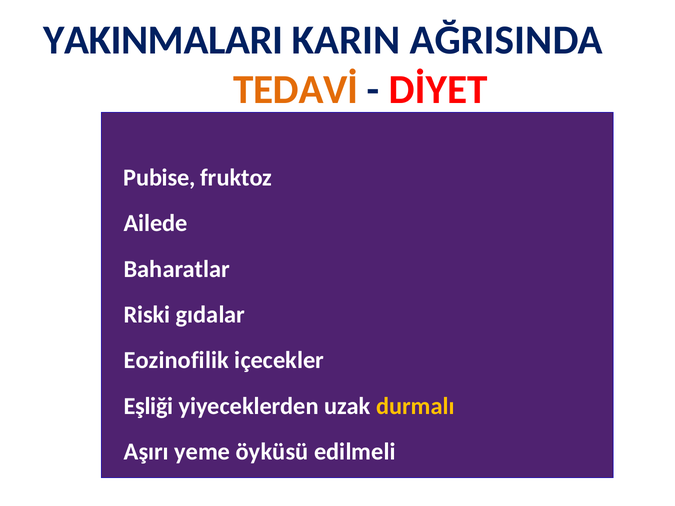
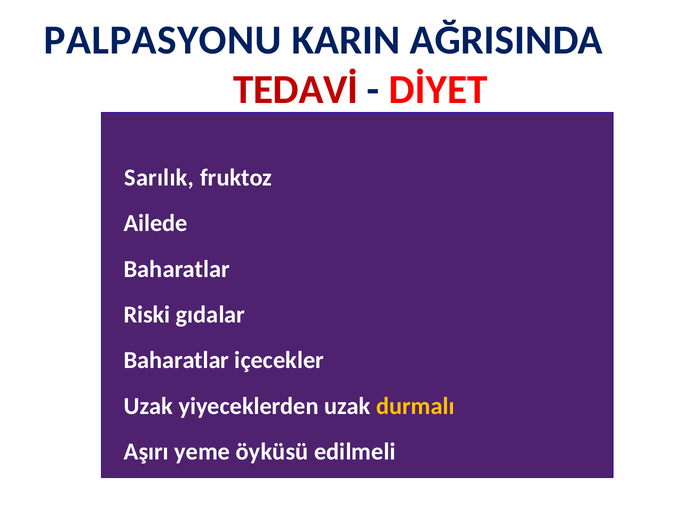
YAKINMALARI: YAKINMALARI -> PALPASYONU (163, 40)
TEDAVİ colour: orange -> red (296, 90)
Pubise: Pubise -> Sarılık (159, 178)
Eozinofilik: Eozinofilik -> Baharatlar (176, 361)
Eşliği: Eşliği -> Uzak (148, 406)
